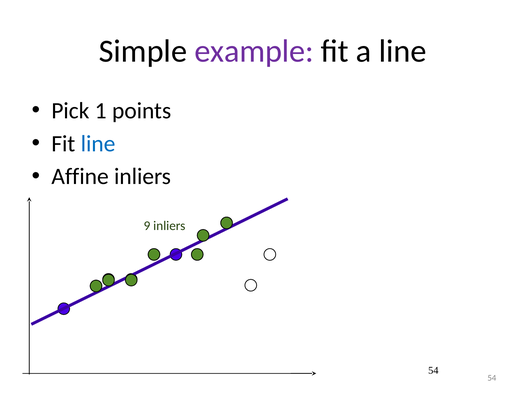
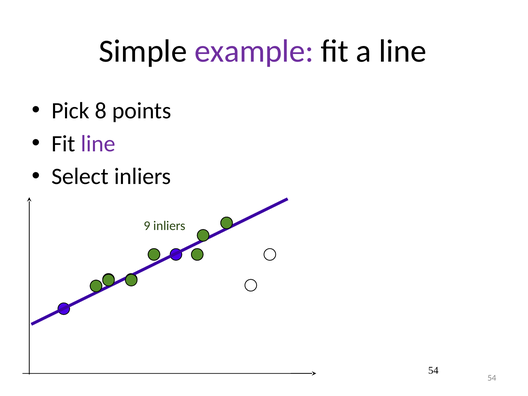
1: 1 -> 8 (101, 111)
line colour: blue -> purple (98, 144)
Affine: Affine -> Select (80, 176)
